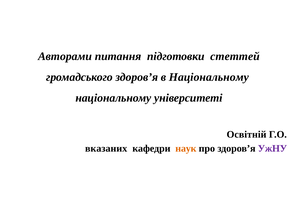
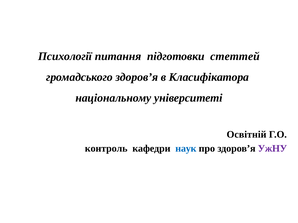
Авторами: Авторами -> Психології (65, 56)
в Національному: Національному -> Класифікатора (209, 77)
вказаних: вказаних -> контроль (106, 149)
наук colour: orange -> blue (186, 149)
